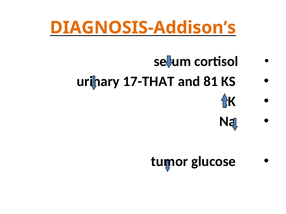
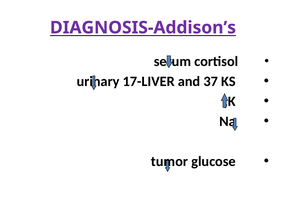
DIAGNOSIS-Addison’s colour: orange -> purple (143, 28)
17-THAT: 17-THAT -> 17-LIVER (149, 82)
81: 81 -> 37 (211, 82)
